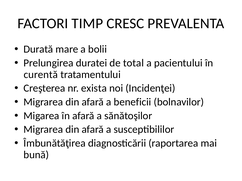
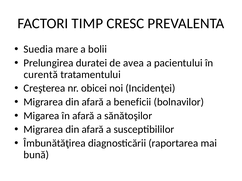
Durată: Durată -> Suedia (38, 49)
total: total -> avea (133, 63)
exista: exista -> obicei (94, 88)
